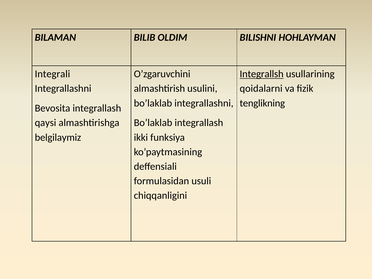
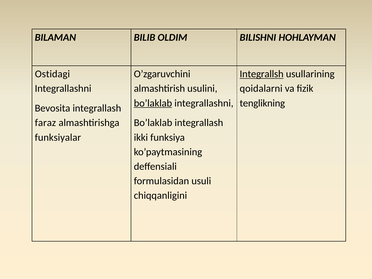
Integrali: Integrali -> Ostidagi (52, 74)
bo’laklab underline: none -> present (153, 103)
qaysi: qaysi -> faraz (45, 123)
belgilaymiz: belgilaymiz -> funksiyalar (58, 137)
